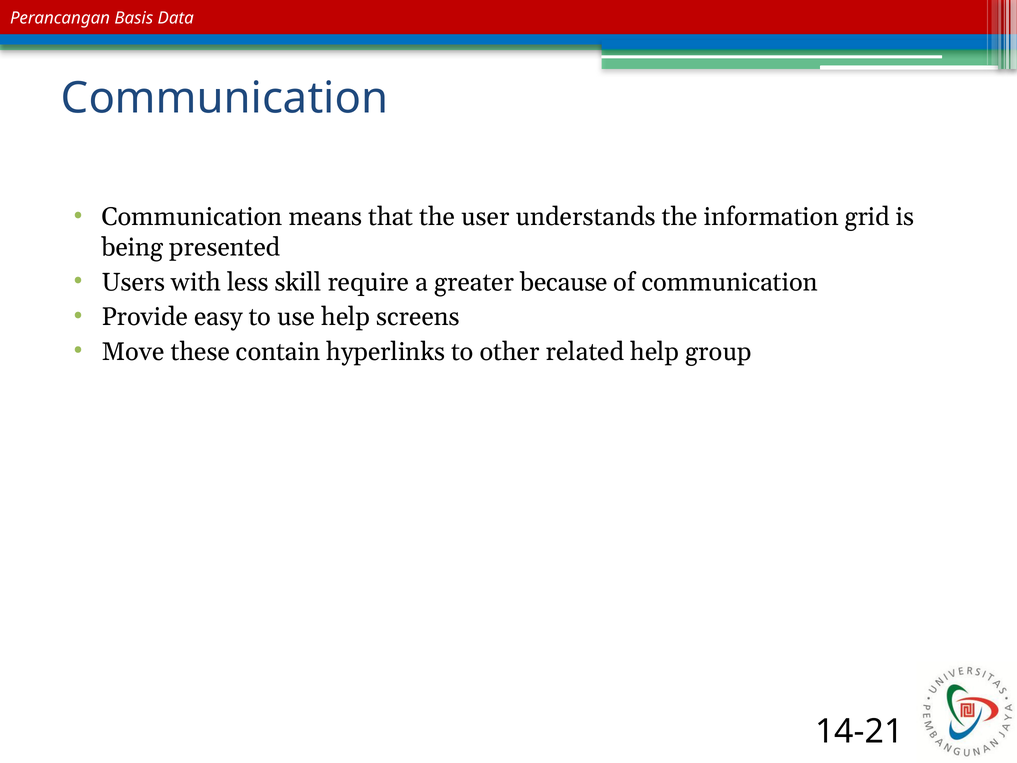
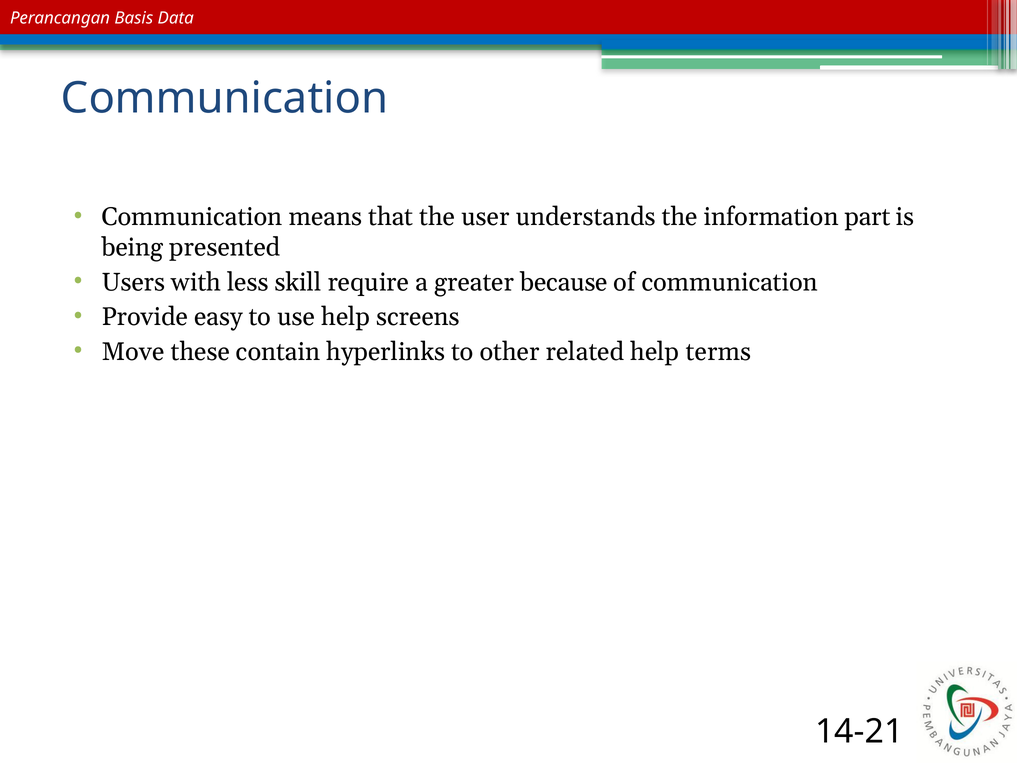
grid: grid -> part (867, 217)
group: group -> terms (719, 352)
